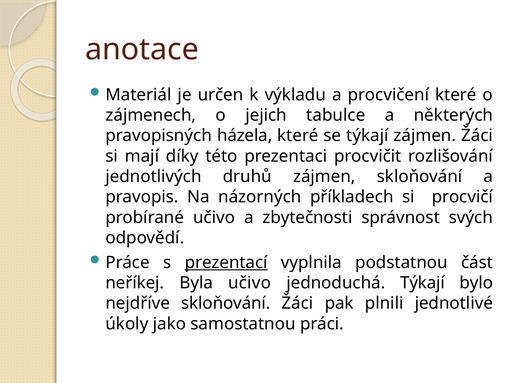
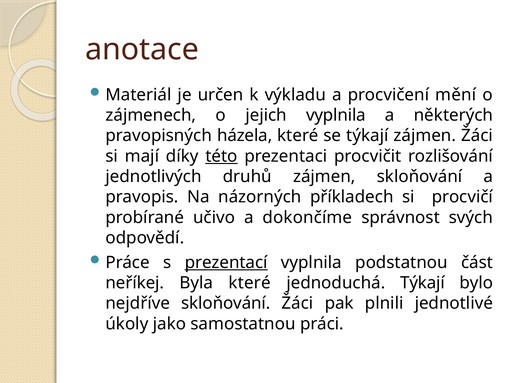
procvičení které: které -> mění (456, 95)
jejich tabulce: tabulce -> vyplnila (336, 115)
této underline: none -> present (221, 156)
zbytečnosti: zbytečnosti -> dokončíme (307, 217)
Byla učivo: učivo -> které (250, 283)
